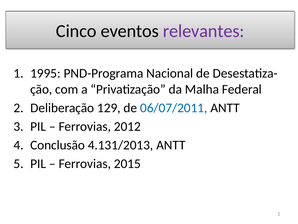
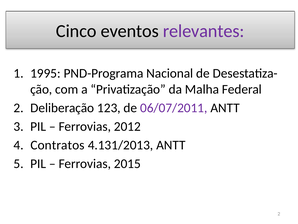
129: 129 -> 123 (109, 108)
06/07/2011 colour: blue -> purple (174, 108)
Conclusão: Conclusão -> Contratos (57, 145)
